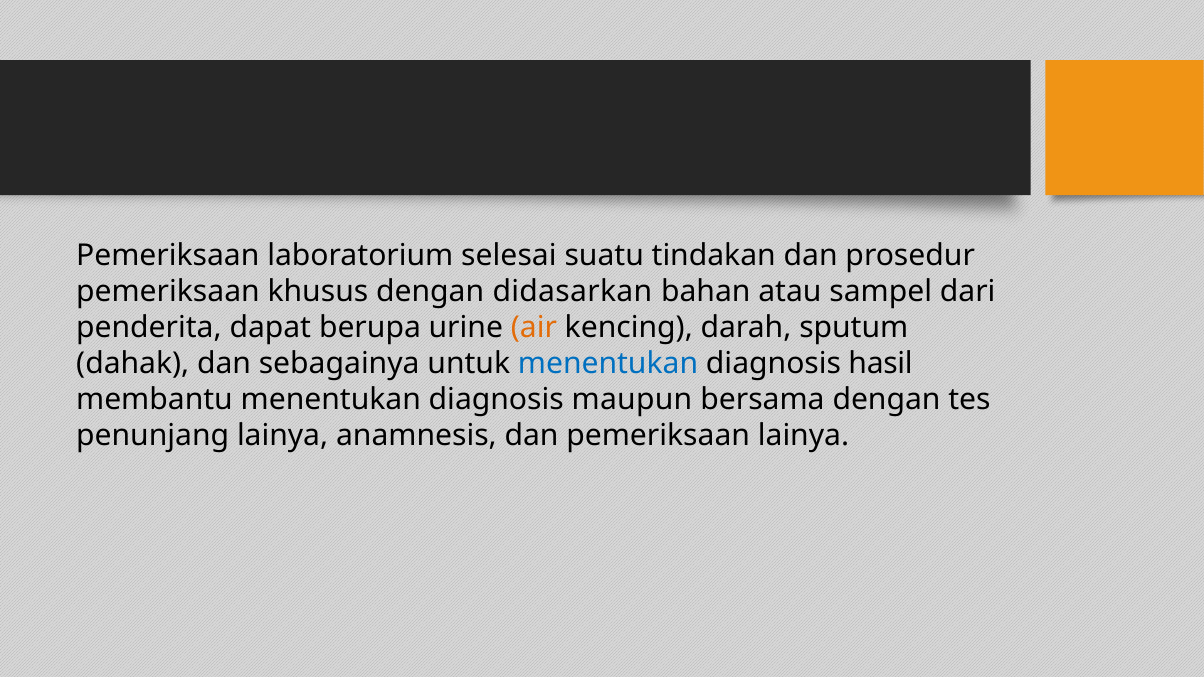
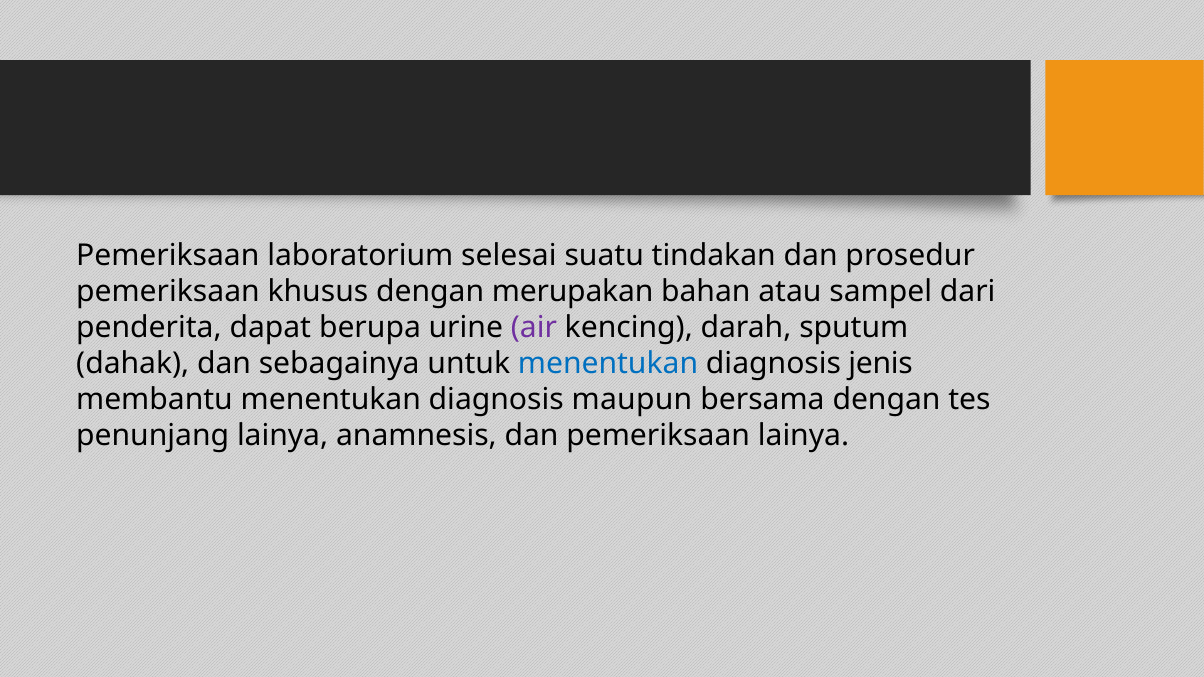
didasarkan: didasarkan -> merupakan (573, 292)
air colour: orange -> purple (534, 328)
hasil: hasil -> jenis (881, 364)
